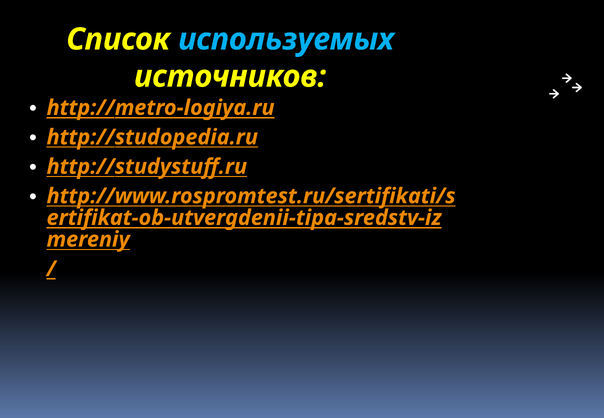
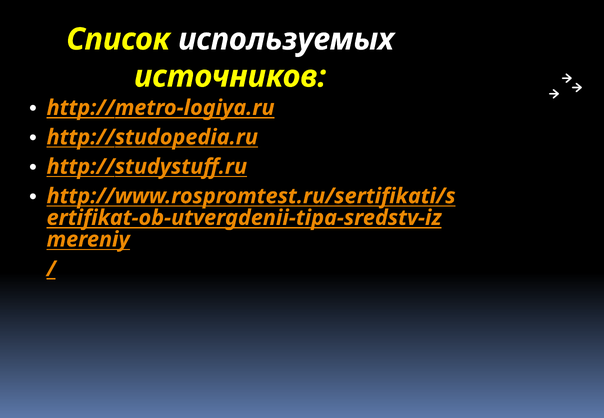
используемых colour: light blue -> white (286, 39)
